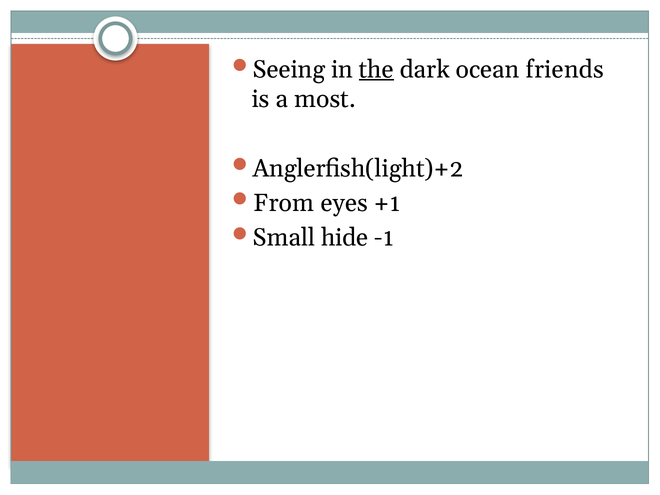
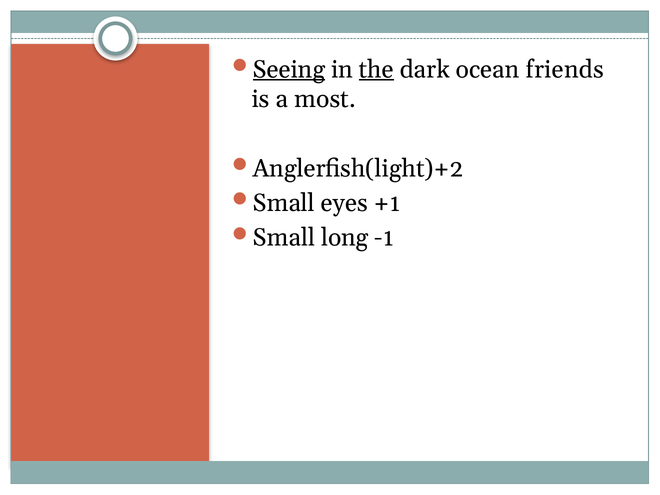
Seeing underline: none -> present (289, 69)
From: From -> Small (284, 203)
hide: hide -> long (345, 238)
